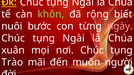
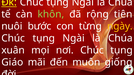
biết: biết -> tiên (123, 14)
ngày colour: pink -> yellow (120, 26)
Trào: Trào -> Giáo (12, 63)
người: người -> giống (119, 63)
